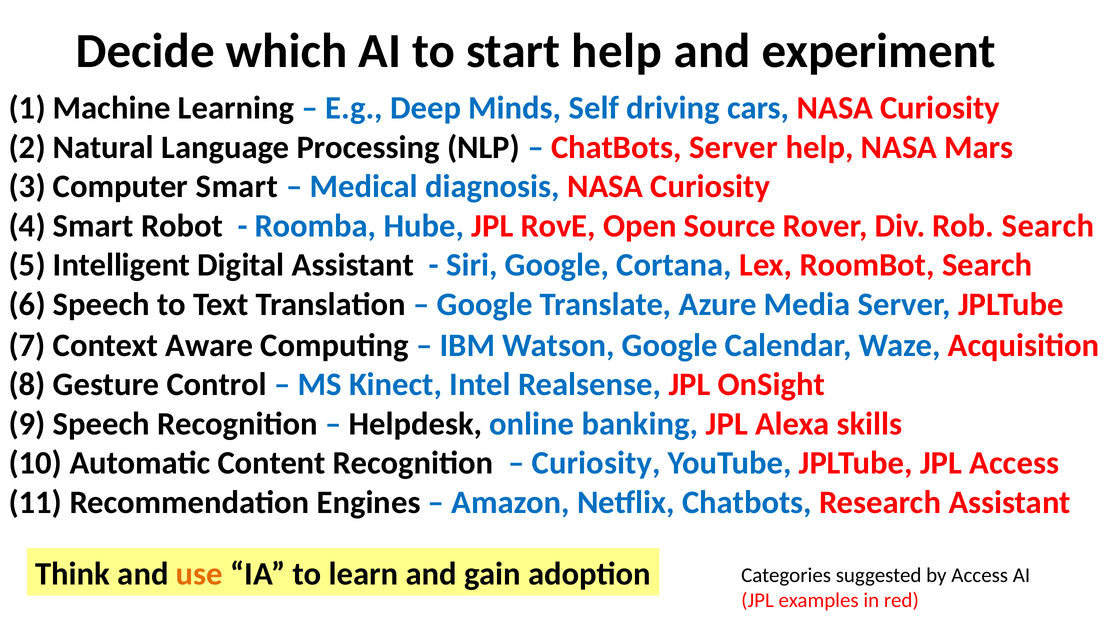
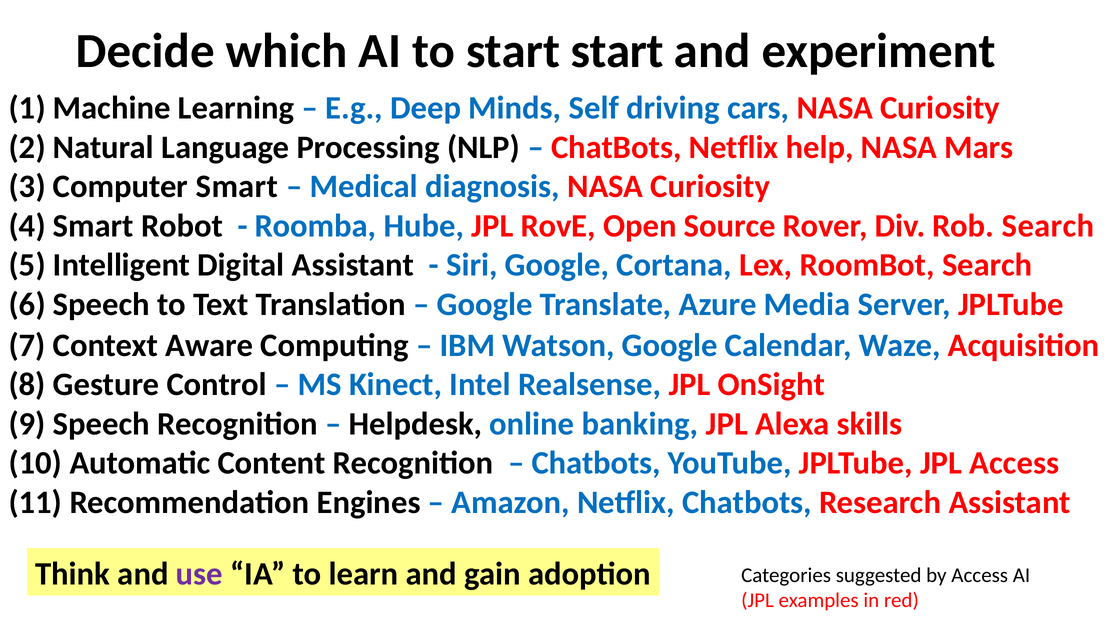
start help: help -> start (617, 51)
ChatBots Server: Server -> Netflix (734, 147)
Curiosity: Curiosity -> Chatbots (596, 463)
use colour: orange -> purple (199, 574)
